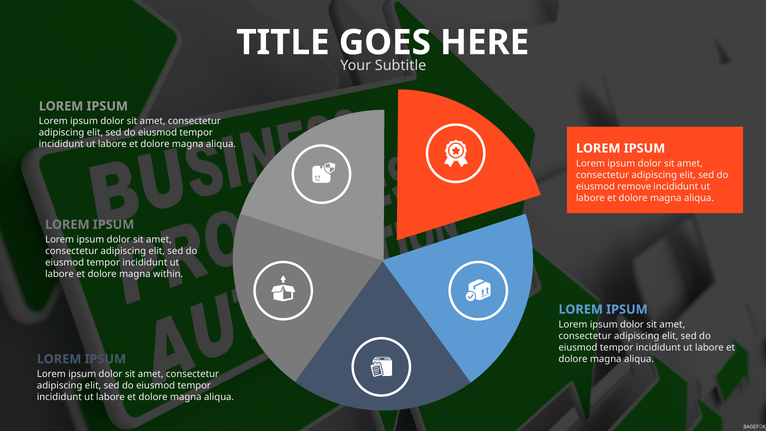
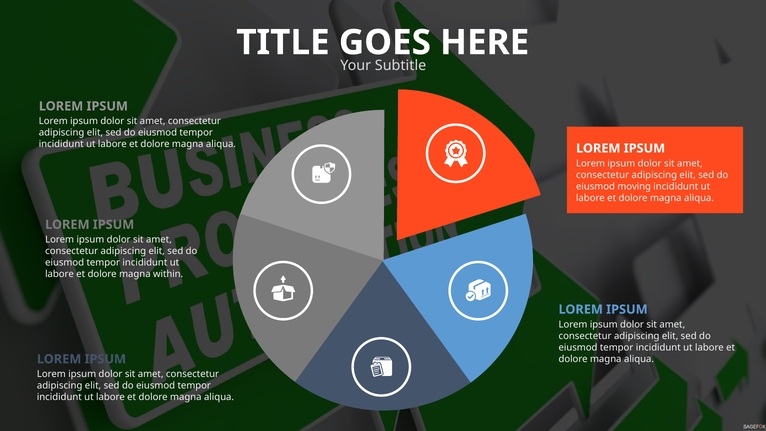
remove: remove -> moving (634, 186)
